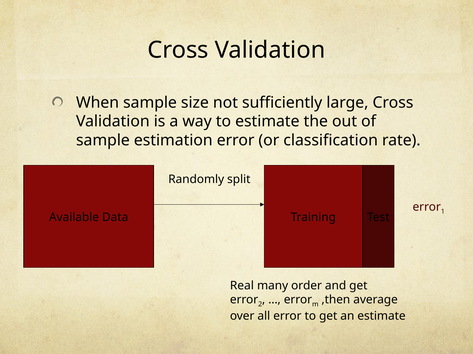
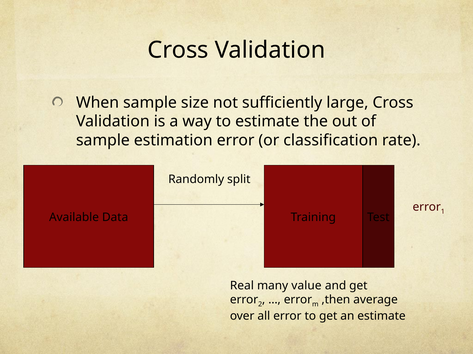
order: order -> value (306, 286)
